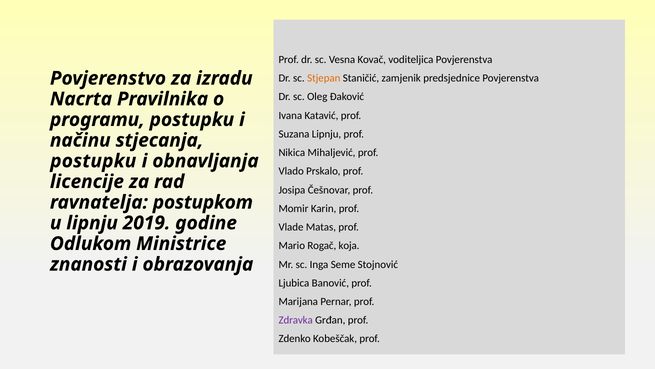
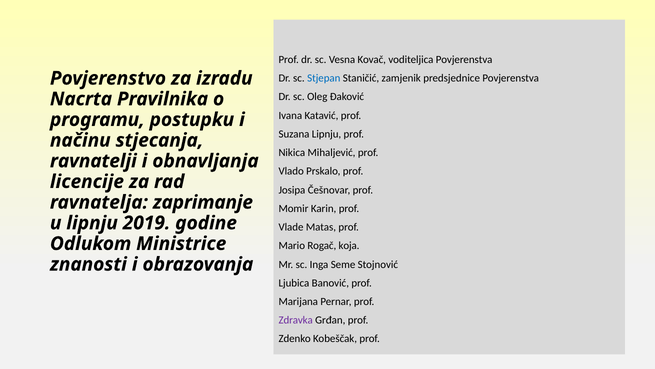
Stjepan colour: orange -> blue (324, 78)
postupku: postupku -> ravnatelji (93, 161)
postupkom: postupkom -> zaprimanje (203, 202)
